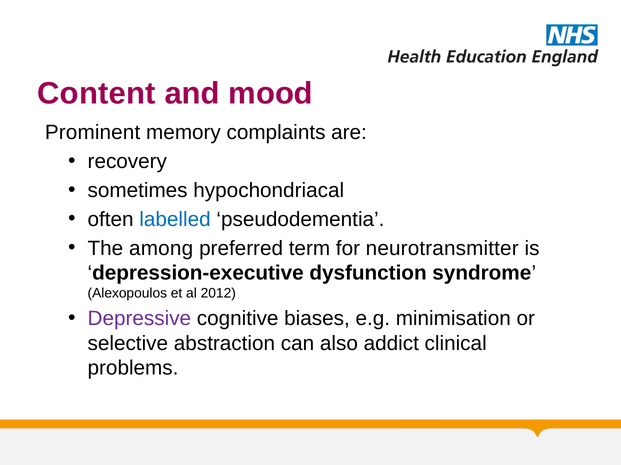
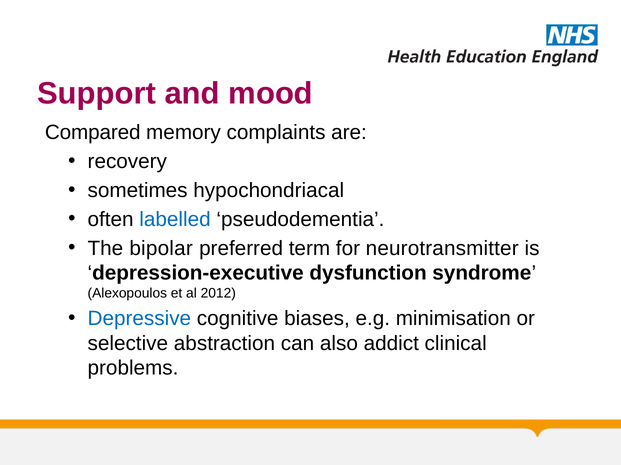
Content: Content -> Support (97, 94)
Prominent: Prominent -> Compared (93, 133)
among: among -> bipolar (161, 249)
Depressive colour: purple -> blue (139, 319)
